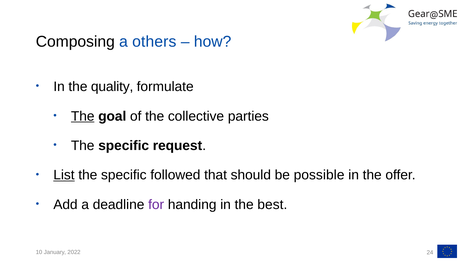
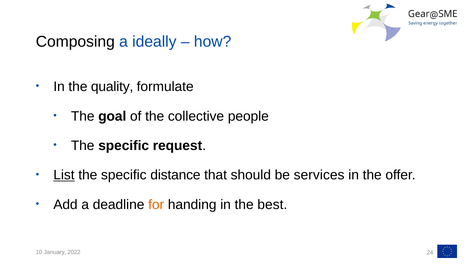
others: others -> ideally (154, 42)
The underline: present -> none (83, 116)
parties: parties -> people (248, 116)
followed: followed -> distance (175, 175)
possible: possible -> services (319, 175)
for colour: purple -> orange (156, 204)
